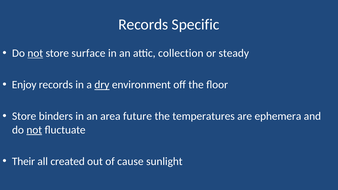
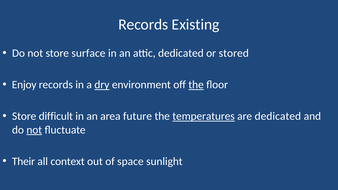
Specific: Specific -> Existing (196, 25)
not underline: present -> none (35, 53)
attic collection: collection -> dedicated (181, 53)
steady: steady -> stored (234, 53)
the underline: none -> present (196, 85)
binders: binders -> difficult (56, 116)
temperatures underline: none -> present (204, 116)
are ephemera: ephemera -> dedicated (278, 116)
created: created -> context (68, 161)
cause: cause -> space (130, 161)
